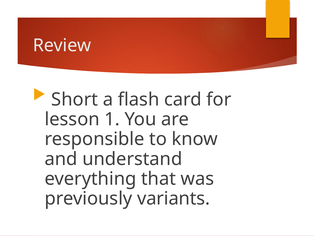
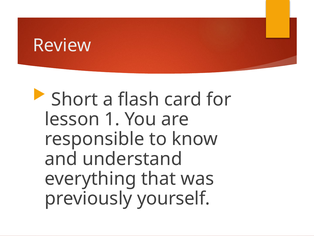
variants: variants -> yourself (174, 198)
